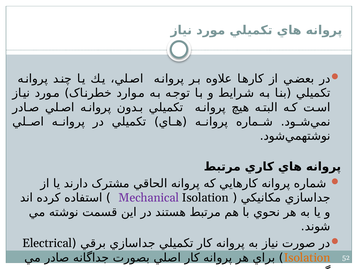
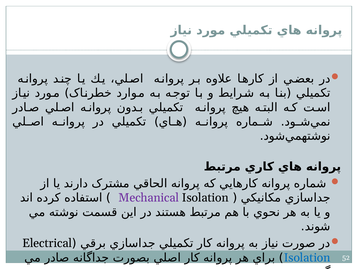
Isolation colour: orange -> blue (307, 257)
